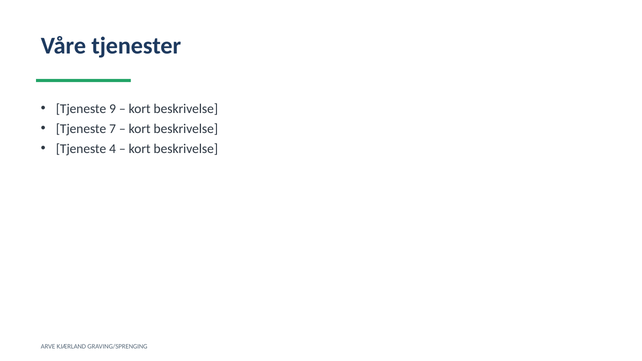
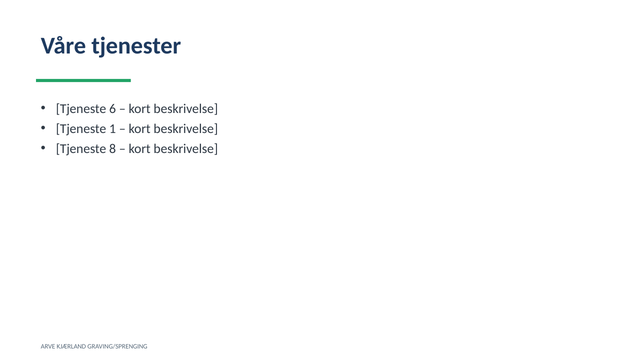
9: 9 -> 6 (113, 109)
7: 7 -> 1 (113, 129)
4: 4 -> 8 (113, 149)
